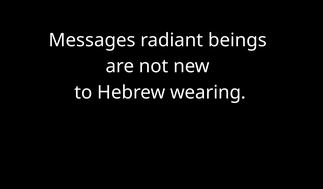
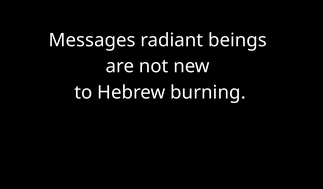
wearing: wearing -> burning (208, 92)
